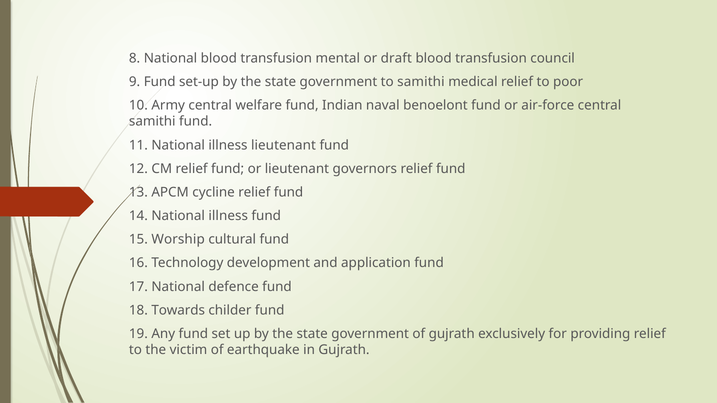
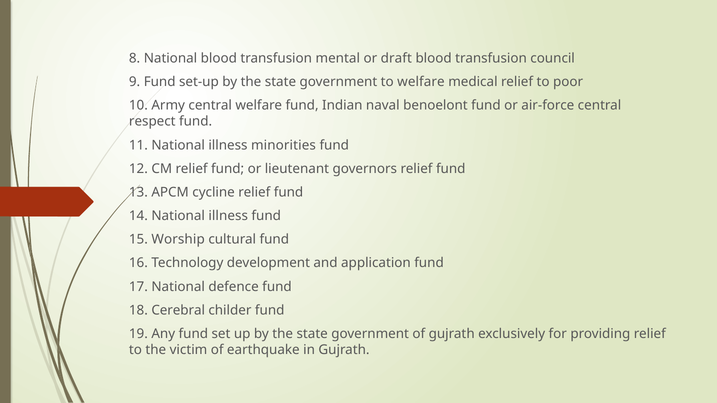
to samithi: samithi -> welfare (421, 82)
samithi: samithi -> respect (152, 122)
illness lieutenant: lieutenant -> minorities (283, 145)
Towards: Towards -> Cerebral (178, 310)
